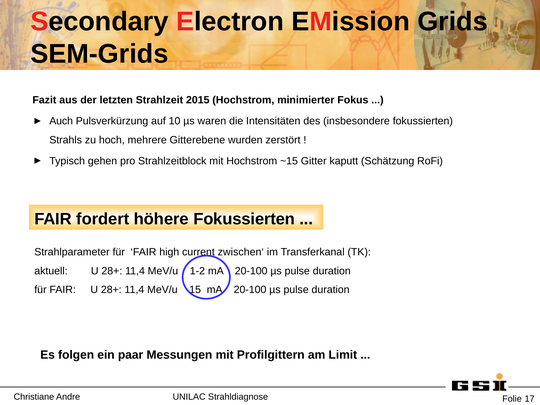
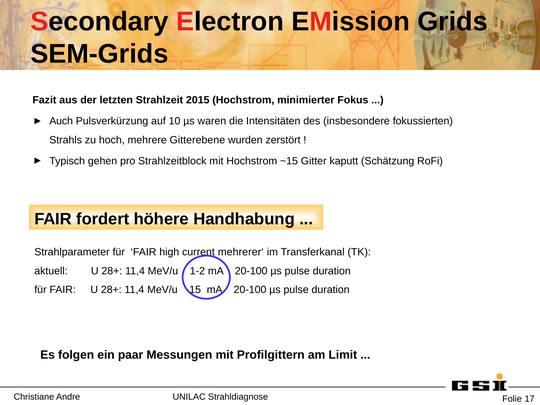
höhere Fokussierten: Fokussierten -> Handhabung (244, 219)
zwischen‘: zwischen‘ -> mehrerer‘ (241, 252)
